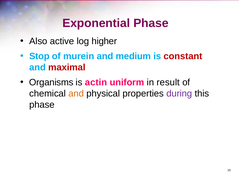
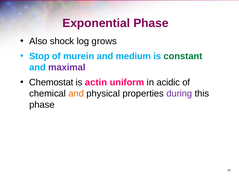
active: active -> shock (62, 41)
higher: higher -> grows (104, 41)
constant colour: red -> green (183, 56)
maximal colour: red -> purple (67, 67)
Organisms: Organisms -> Chemostat (51, 82)
result: result -> acidic (168, 82)
